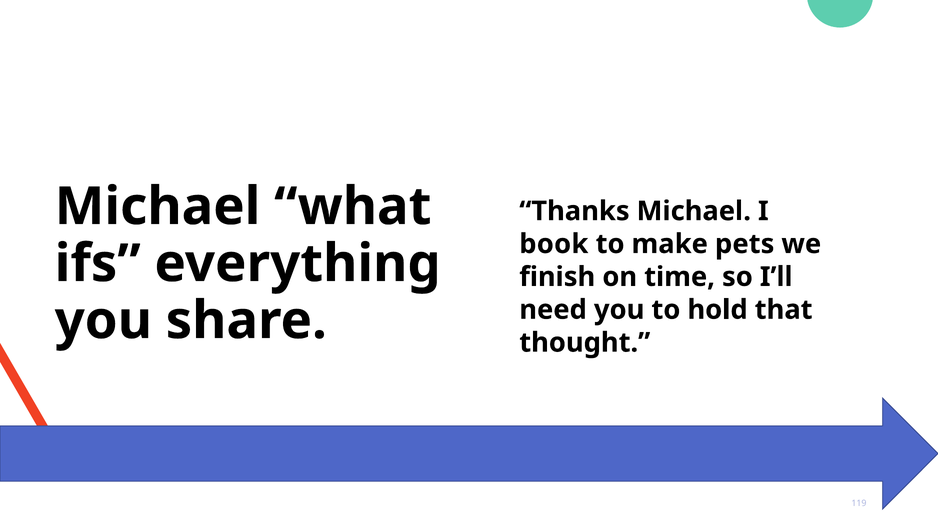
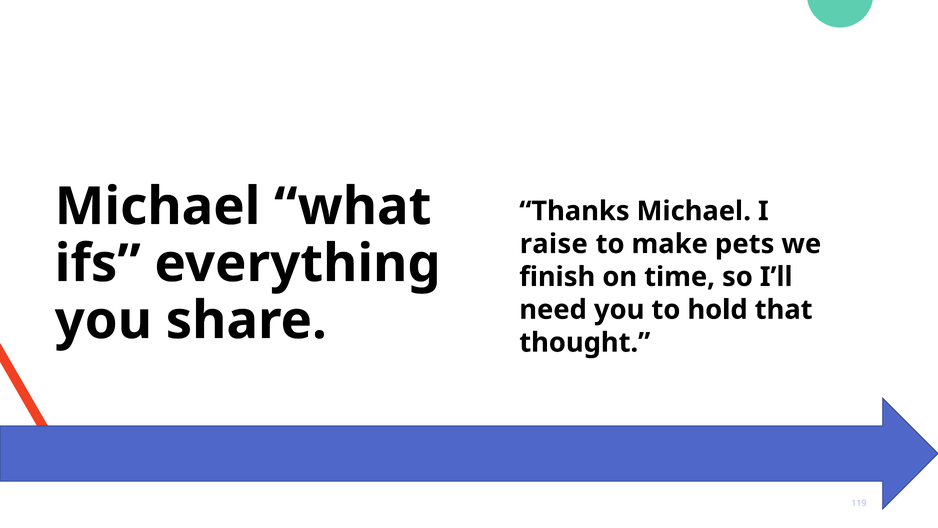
book: book -> raise (554, 244)
